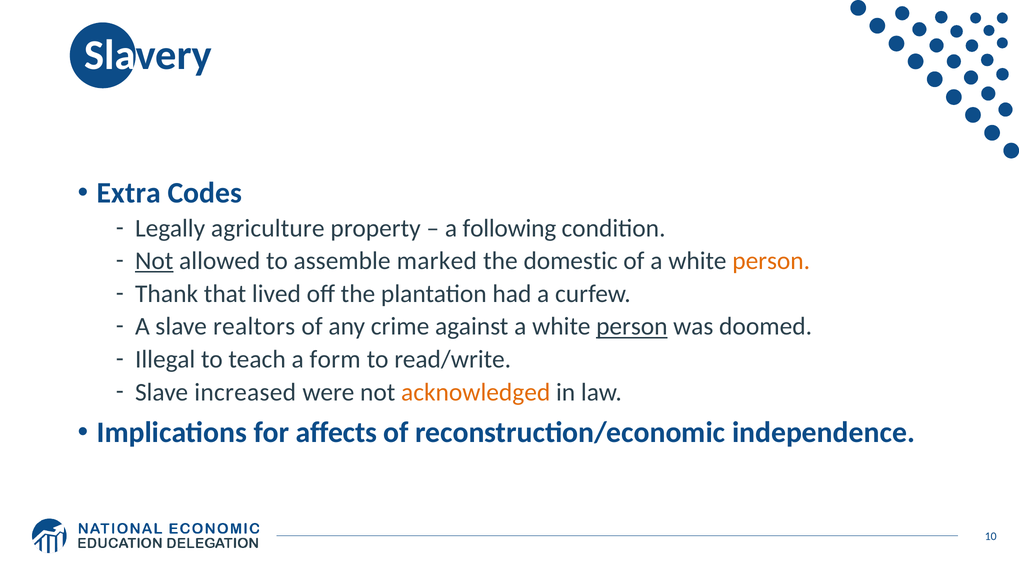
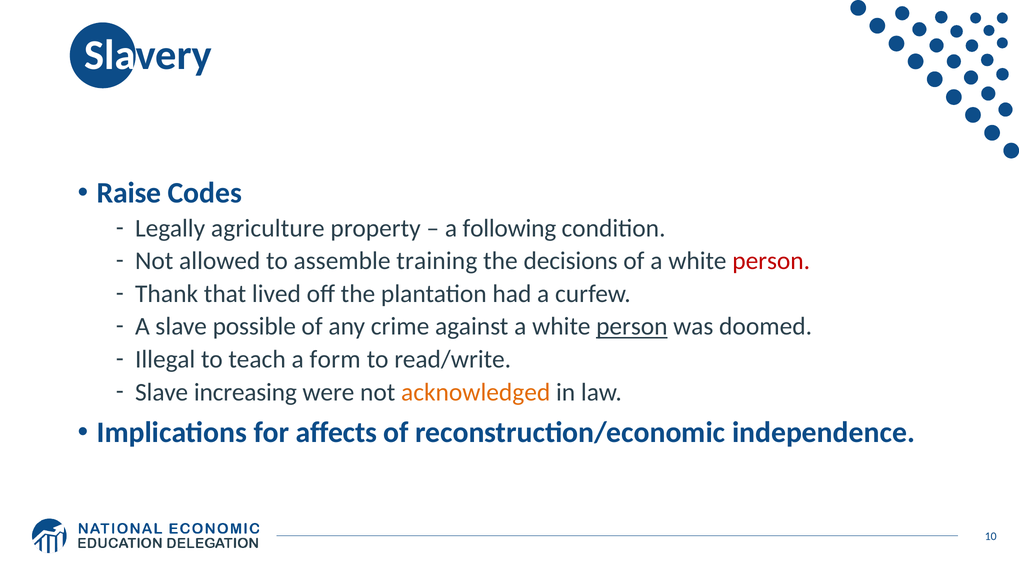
Extra: Extra -> Raise (129, 193)
Not underline: present -> none (154, 261)
marked: marked -> training (437, 261)
domestic: domestic -> decisions (571, 261)
person colour: orange -> red (771, 261)
realtors: realtors -> possible (254, 327)
increased: increased -> increasing (245, 392)
